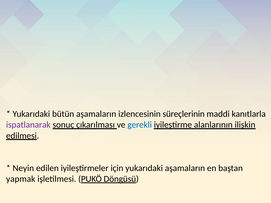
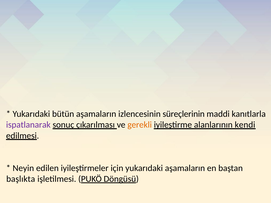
gerekli colour: blue -> orange (140, 125)
ilişkin: ilişkin -> kendi (245, 125)
yapmak: yapmak -> başlıkta (21, 179)
